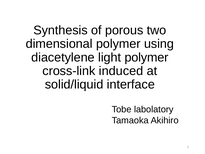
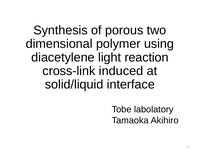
light polymer: polymer -> reaction (147, 57)
